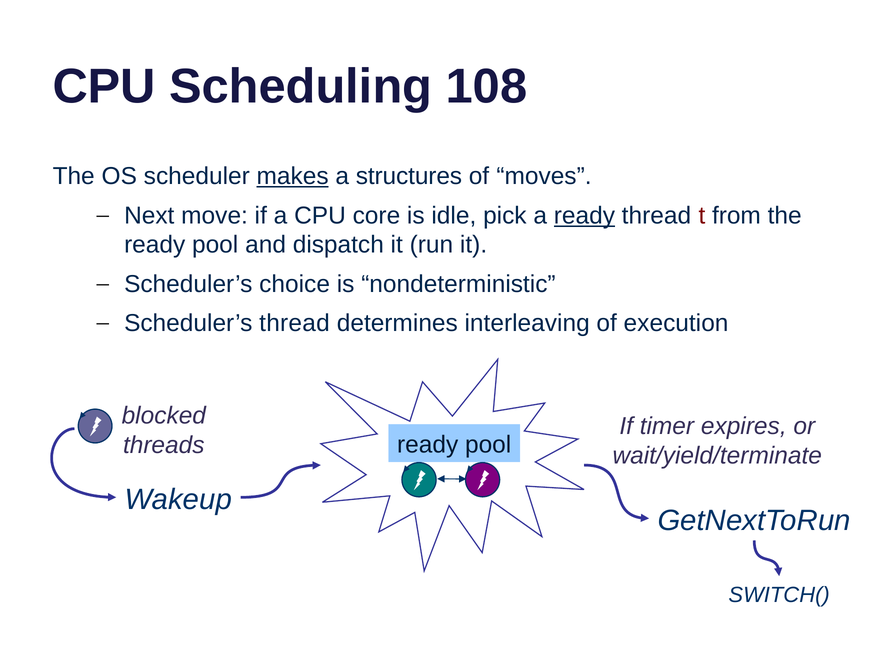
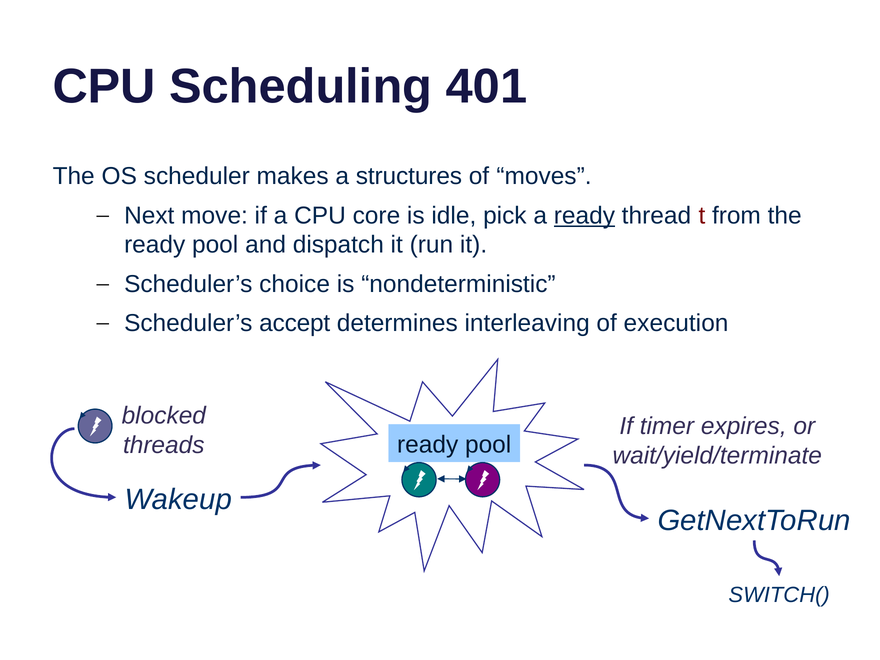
108: 108 -> 401 (486, 86)
makes underline: present -> none (293, 176)
Scheduler’s thread: thread -> accept (295, 323)
